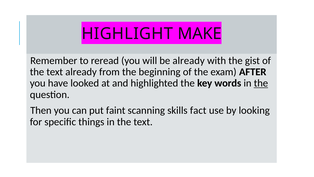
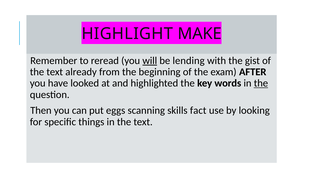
will underline: none -> present (150, 60)
be already: already -> lending (189, 60)
faint: faint -> eggs (116, 110)
